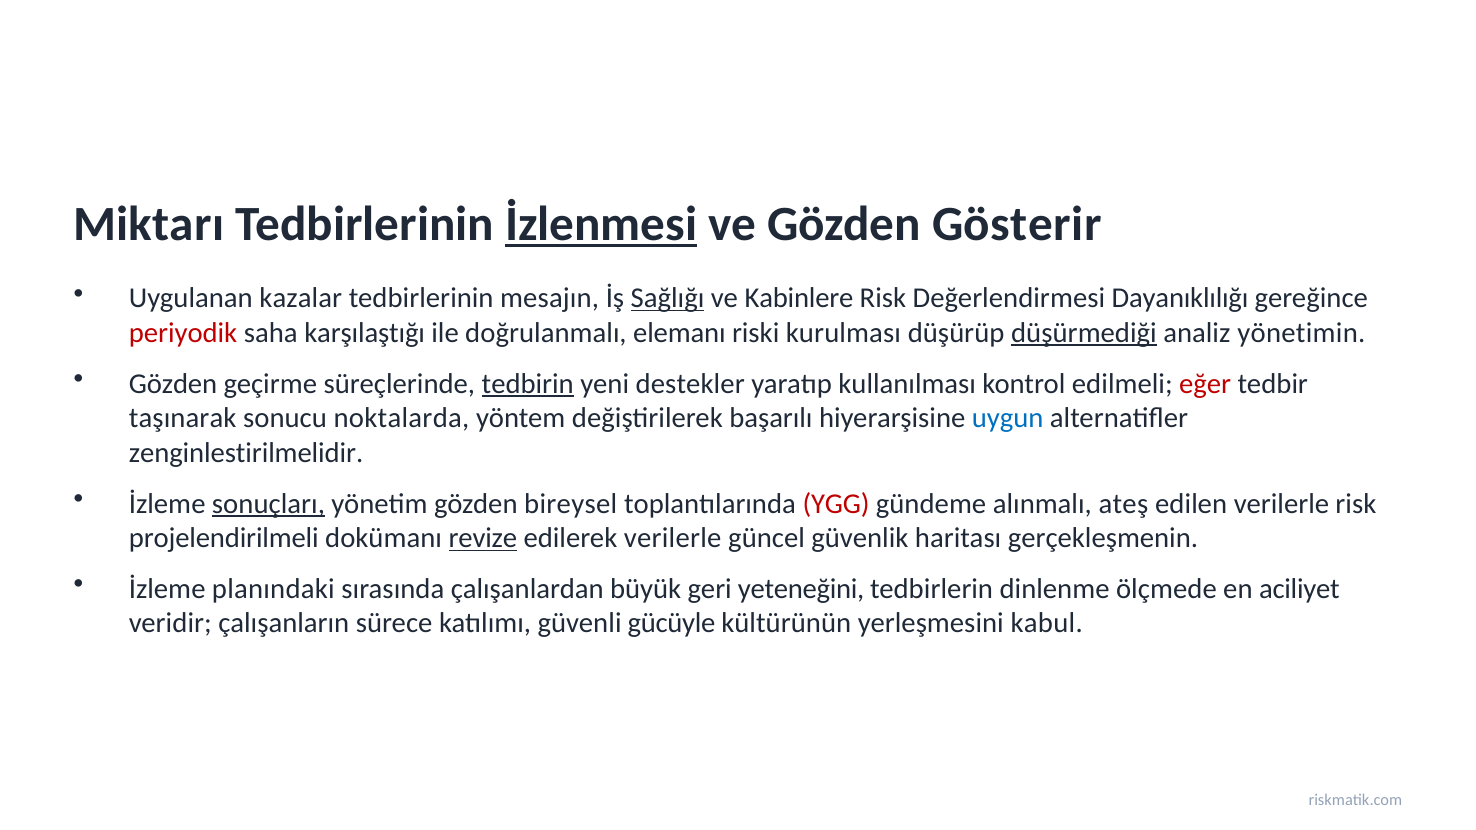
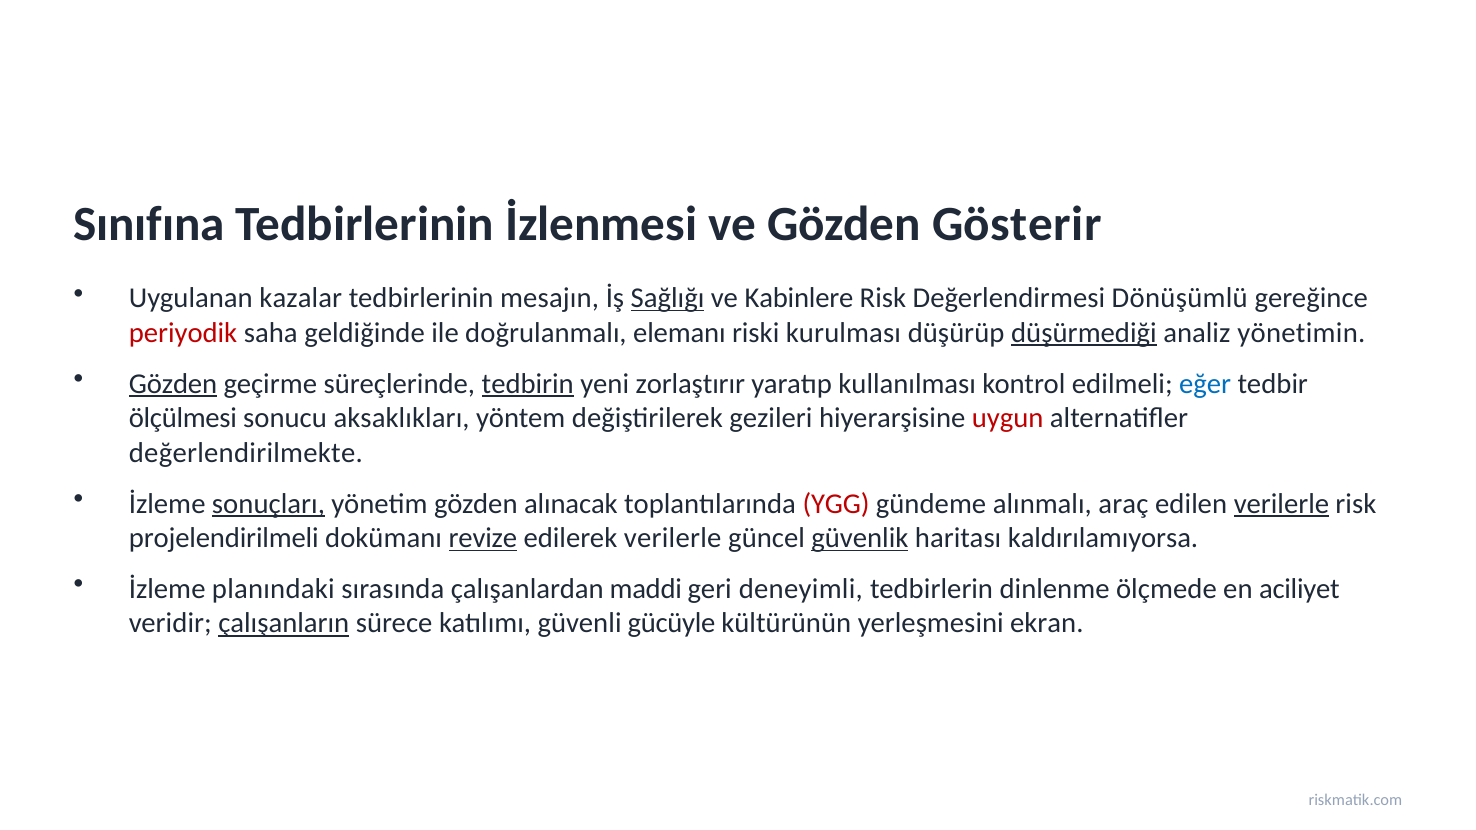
Miktarı: Miktarı -> Sınıfına (149, 224)
İzlenmesi underline: present -> none (601, 224)
Dayanıklılığı: Dayanıklılığı -> Dönüşümlü (1180, 298)
karşılaştığı: karşılaştığı -> geldiğinde (365, 333)
Gözden underline: none -> present (173, 384)
destekler: destekler -> zorlaştırır (690, 384)
eğer colour: red -> blue (1205, 384)
taşınarak: taşınarak -> ölçülmesi (183, 418)
noktalarda: noktalarda -> aksaklıkları (402, 418)
başarılı: başarılı -> gezileri (771, 418)
uygun colour: blue -> red (1008, 418)
zenginlestirilmelidir: zenginlestirilmelidir -> değerlendirilmekte (246, 453)
bireysel: bireysel -> alınacak (571, 504)
ateş: ateş -> araç (1123, 504)
verilerle underline: none -> present (1281, 504)
güvenlik underline: none -> present (860, 538)
gerçekleşmenin: gerçekleşmenin -> kaldırılamıyorsa (1103, 538)
büyük: büyük -> maddi (646, 589)
yeteneğini: yeteneğini -> deneyimli (801, 589)
çalışanların underline: none -> present (284, 624)
kabul: kabul -> ekran (1047, 624)
